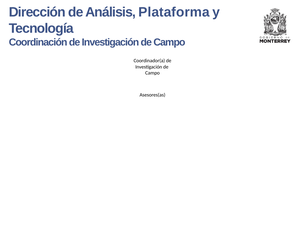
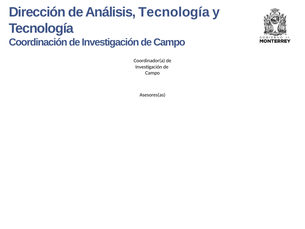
Análisis Plataforma: Plataforma -> Tecnología (174, 12)
